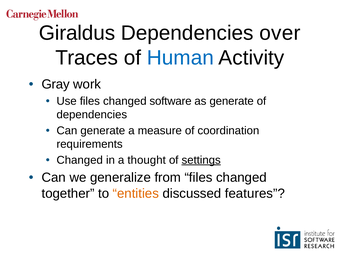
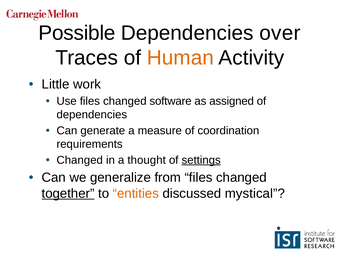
Giraldus: Giraldus -> Possible (77, 33)
Human colour: blue -> orange (180, 58)
Gray: Gray -> Little (56, 84)
as generate: generate -> assigned (232, 101)
together underline: none -> present (68, 193)
features: features -> mystical (255, 193)
